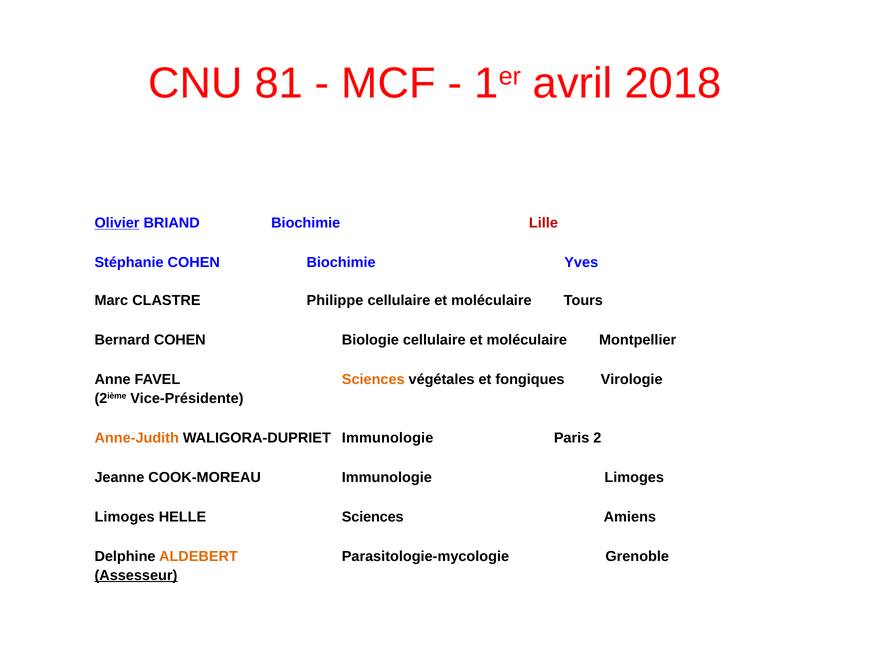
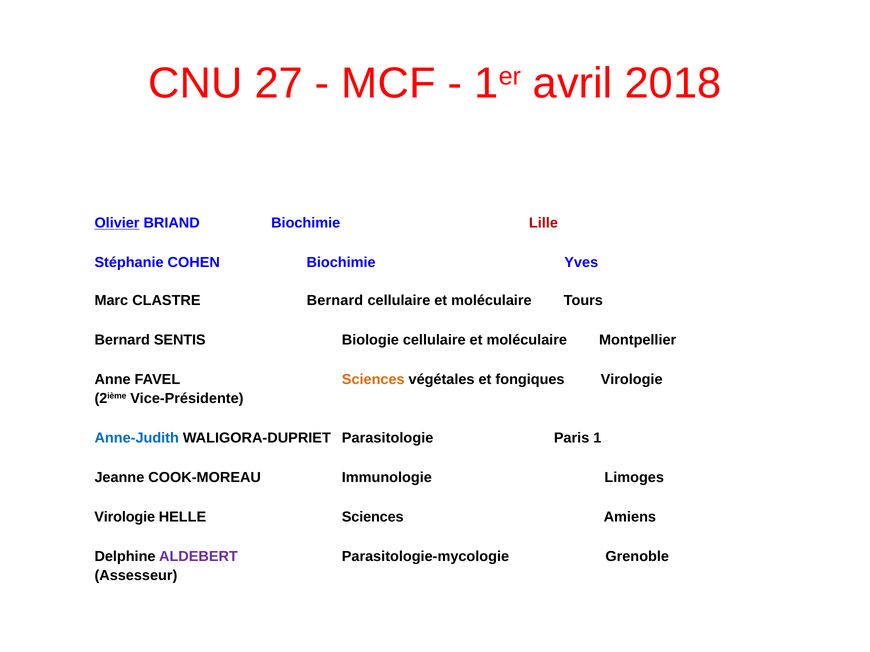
81: 81 -> 27 (279, 84)
CLASTRE Philippe: Philippe -> Bernard (335, 301)
Bernard COHEN: COHEN -> SENTIS (180, 340)
Anne-Judith colour: orange -> blue (137, 438)
WALIGORA-DUPRIET Immunologie: Immunologie -> Parasitologie (388, 438)
2: 2 -> 1 (597, 438)
Limoges: Limoges -> Virologie (125, 517)
ALDEBERT colour: orange -> purple (198, 557)
Assesseur underline: present -> none (136, 576)
